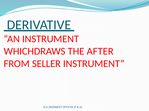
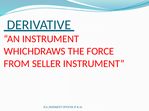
AFTER: AFTER -> FORCE (100, 52)
